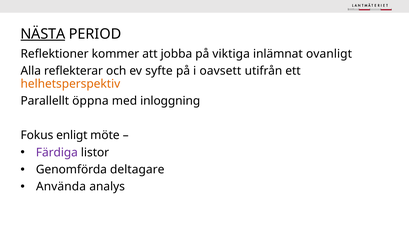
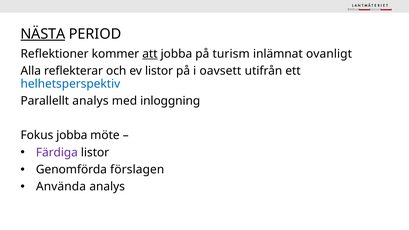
att underline: none -> present (150, 54)
viktiga: viktiga -> turism (231, 54)
ev syfte: syfte -> listor (159, 71)
helhetsperspektiv colour: orange -> blue (70, 84)
Parallellt öppna: öppna -> analys (90, 101)
Fokus enligt: enligt -> jobba (72, 135)
deltagare: deltagare -> förslagen (137, 170)
